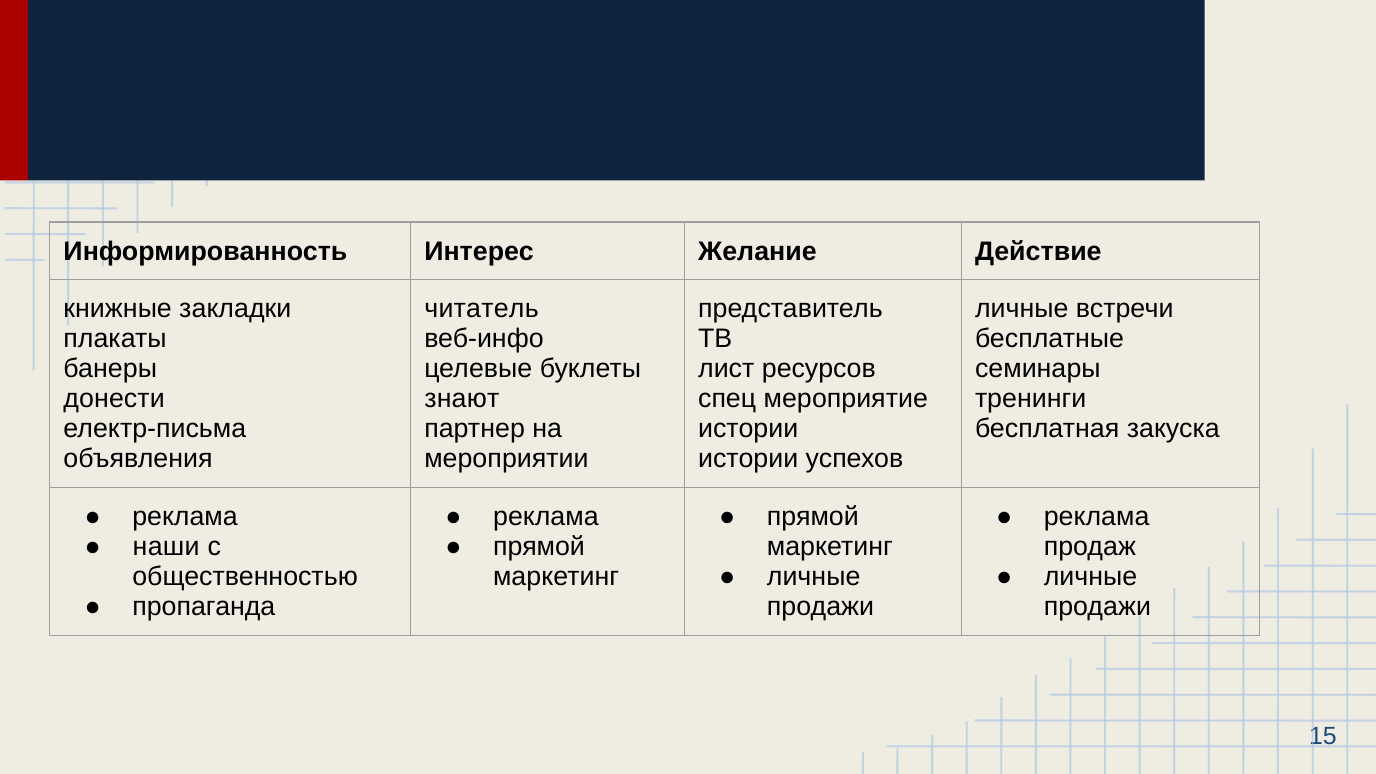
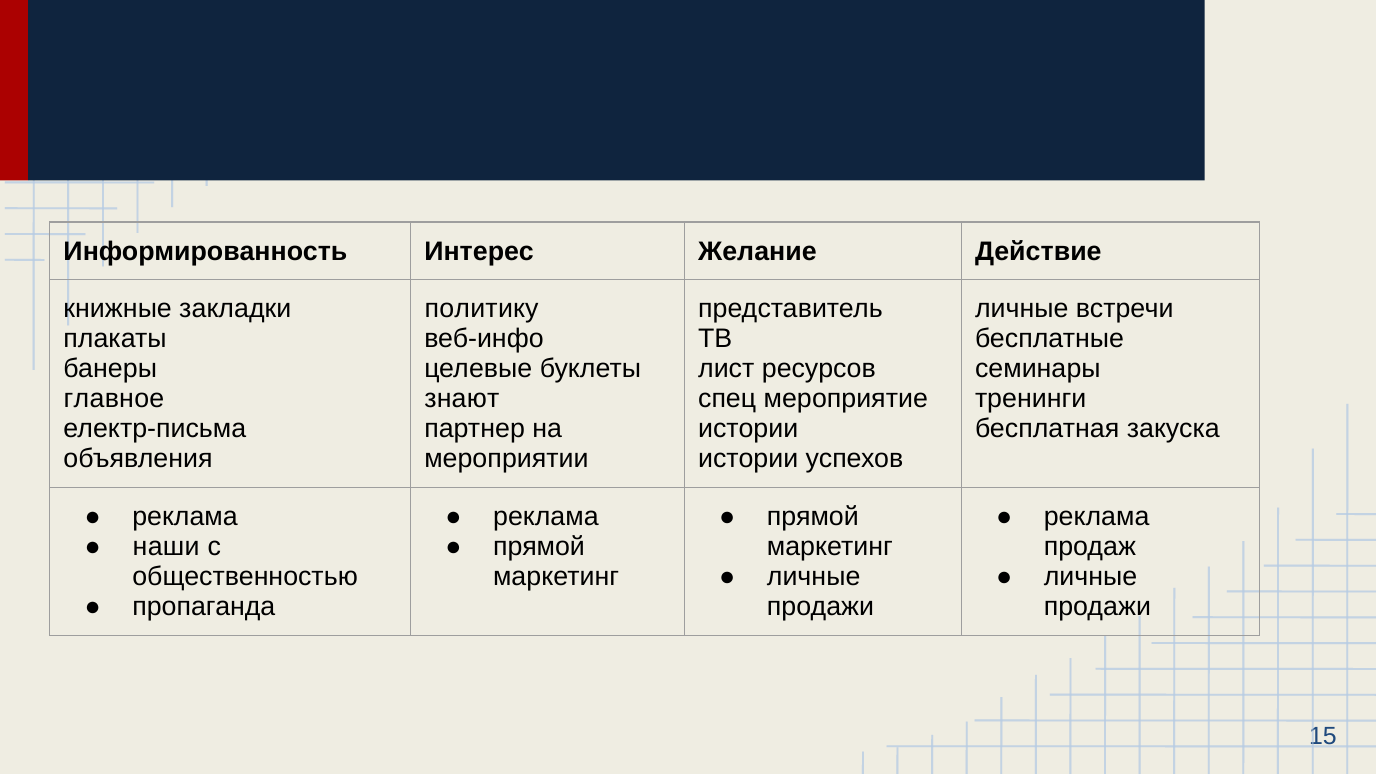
читатель: читатель -> политику (482, 309)
донести: донести -> главное (114, 399)
